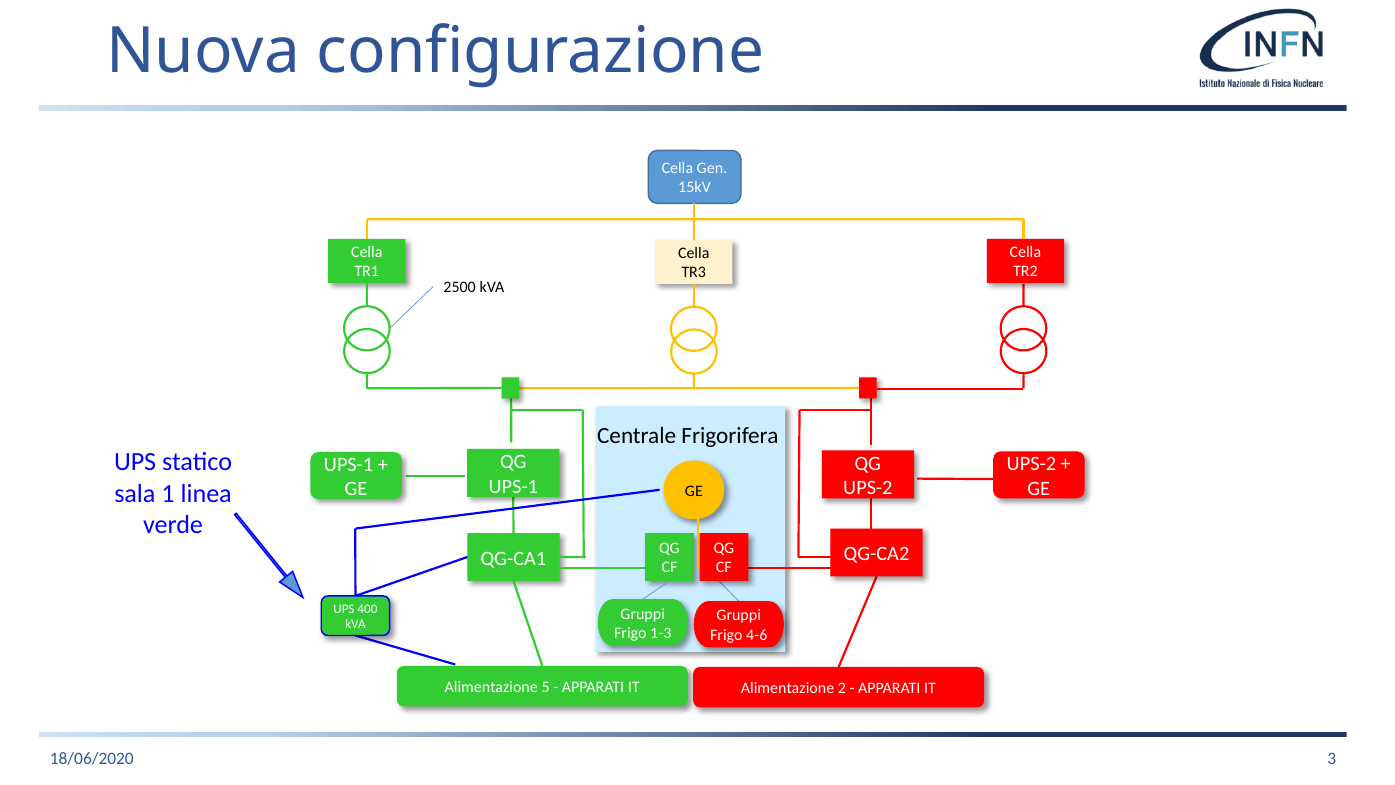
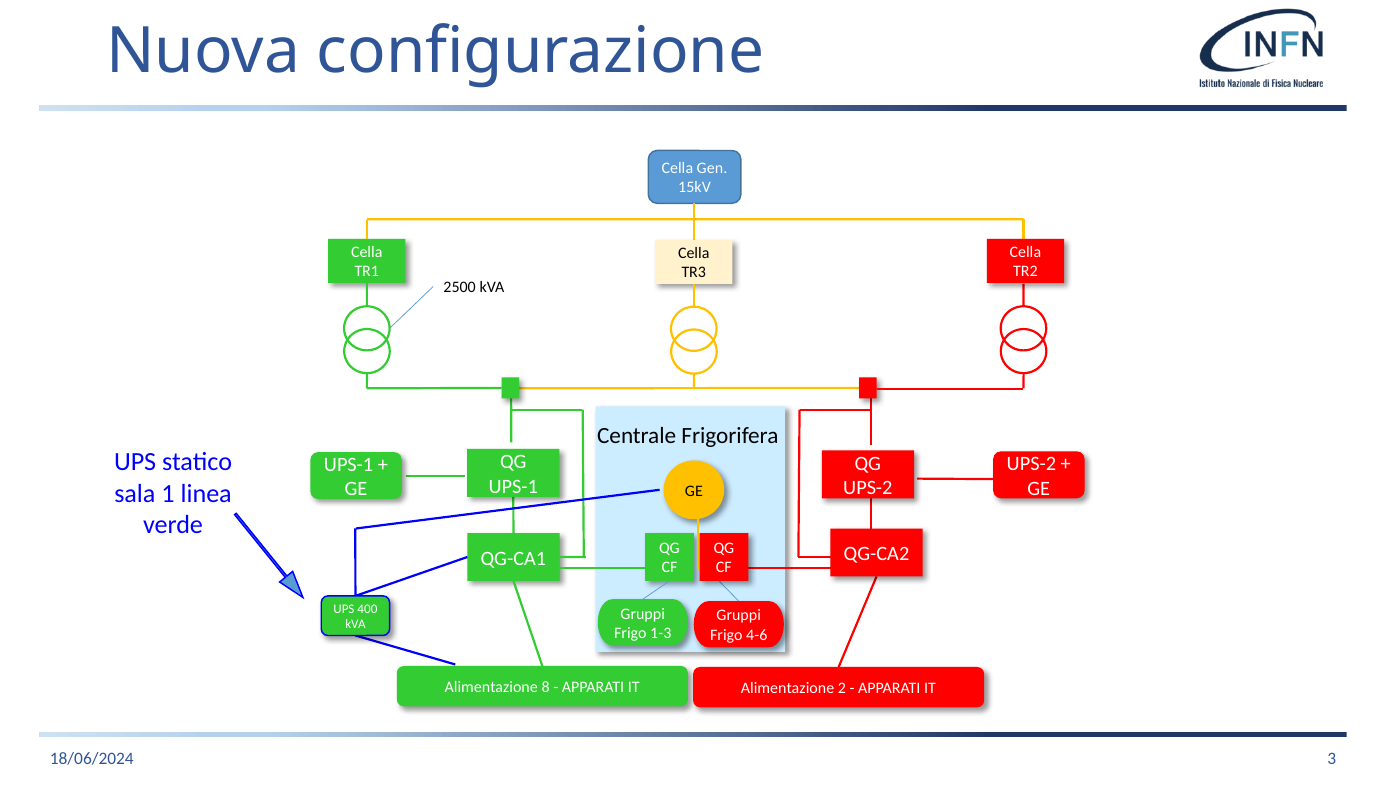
5: 5 -> 8 (546, 687)
18/06/2020: 18/06/2020 -> 18/06/2024 (92, 759)
